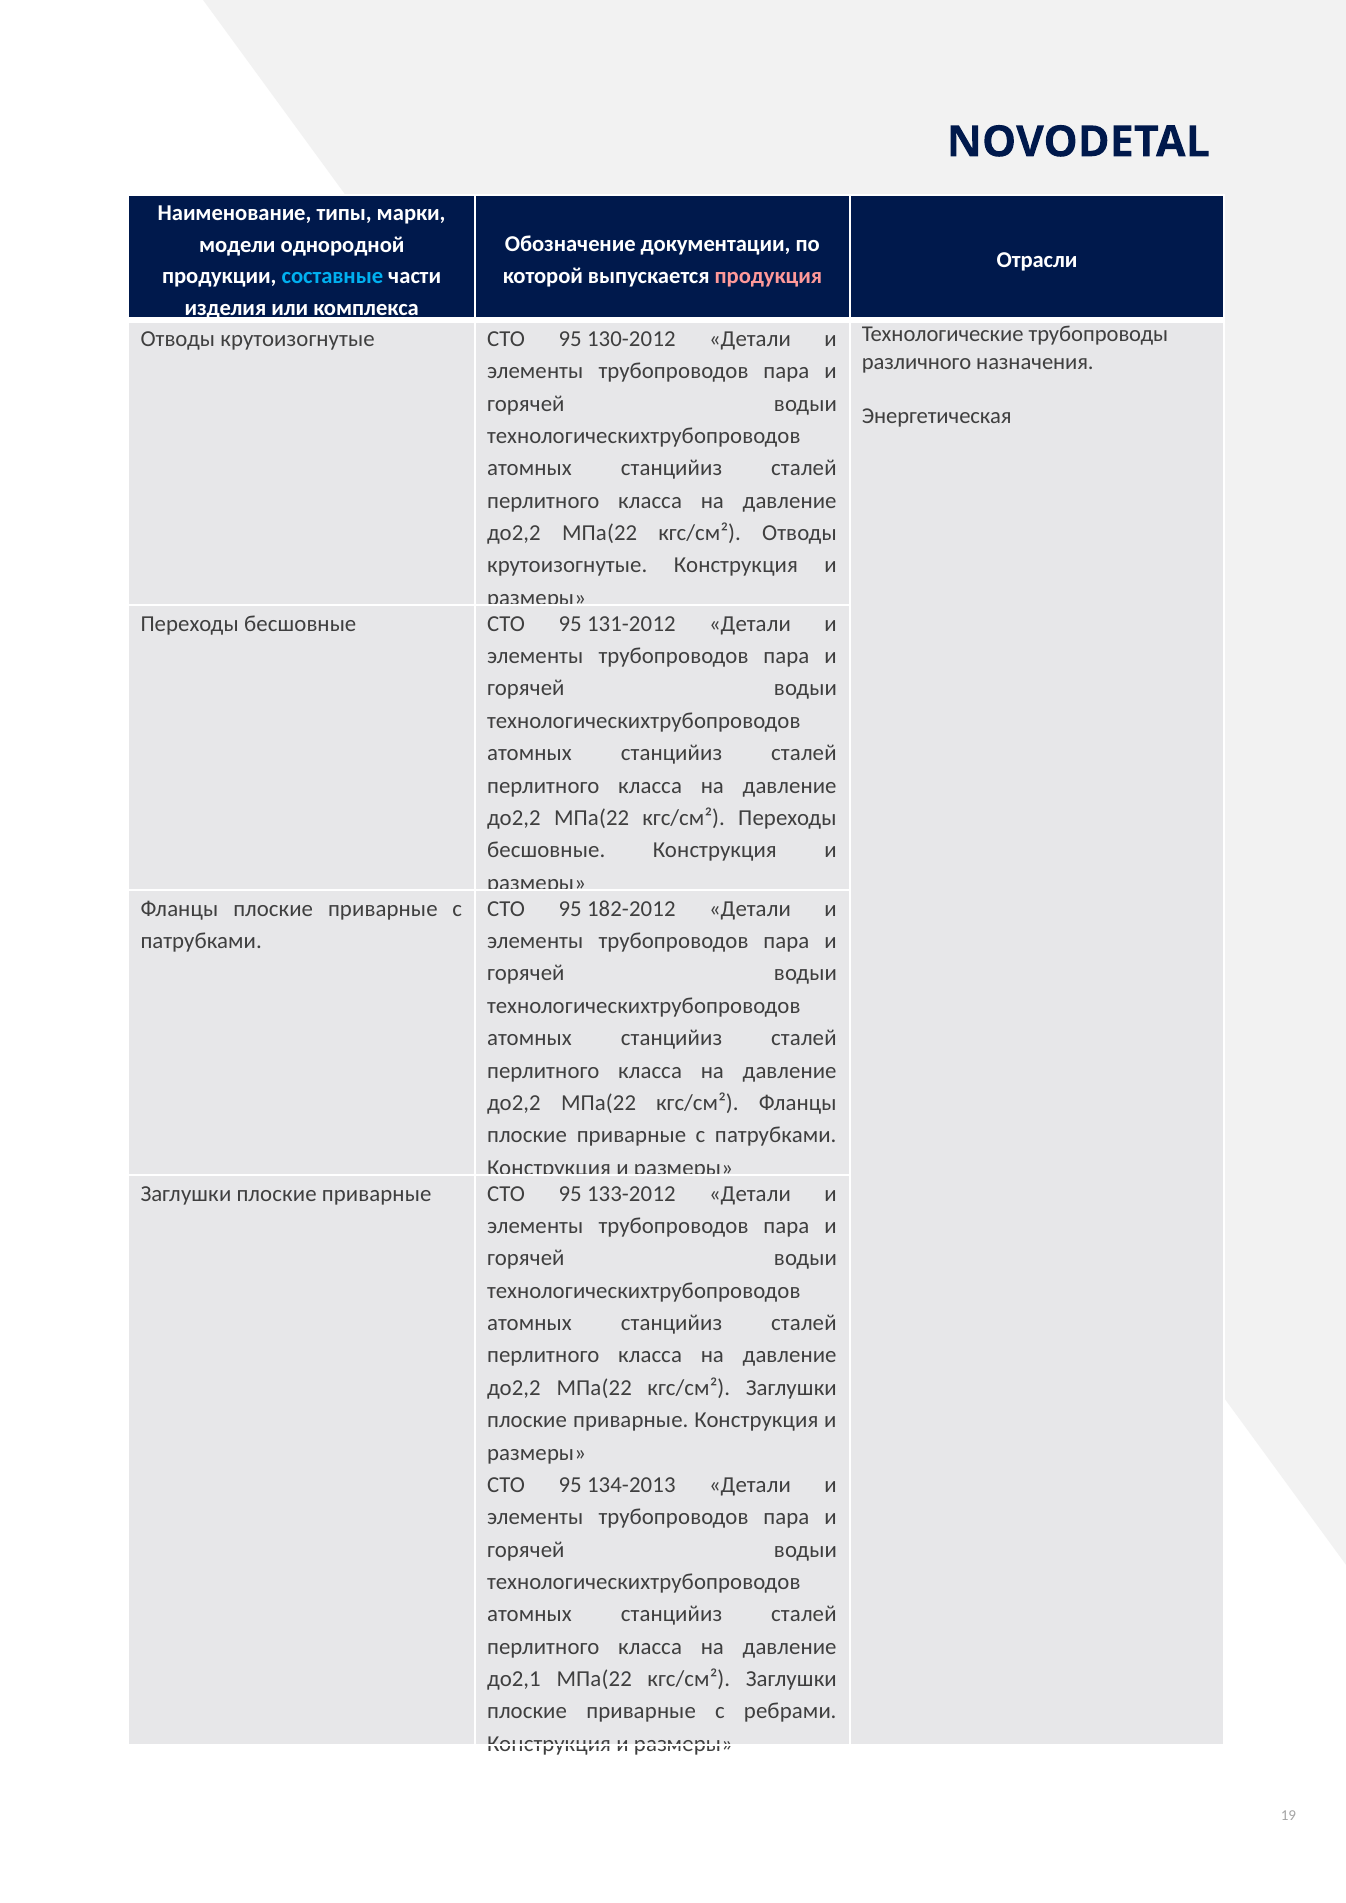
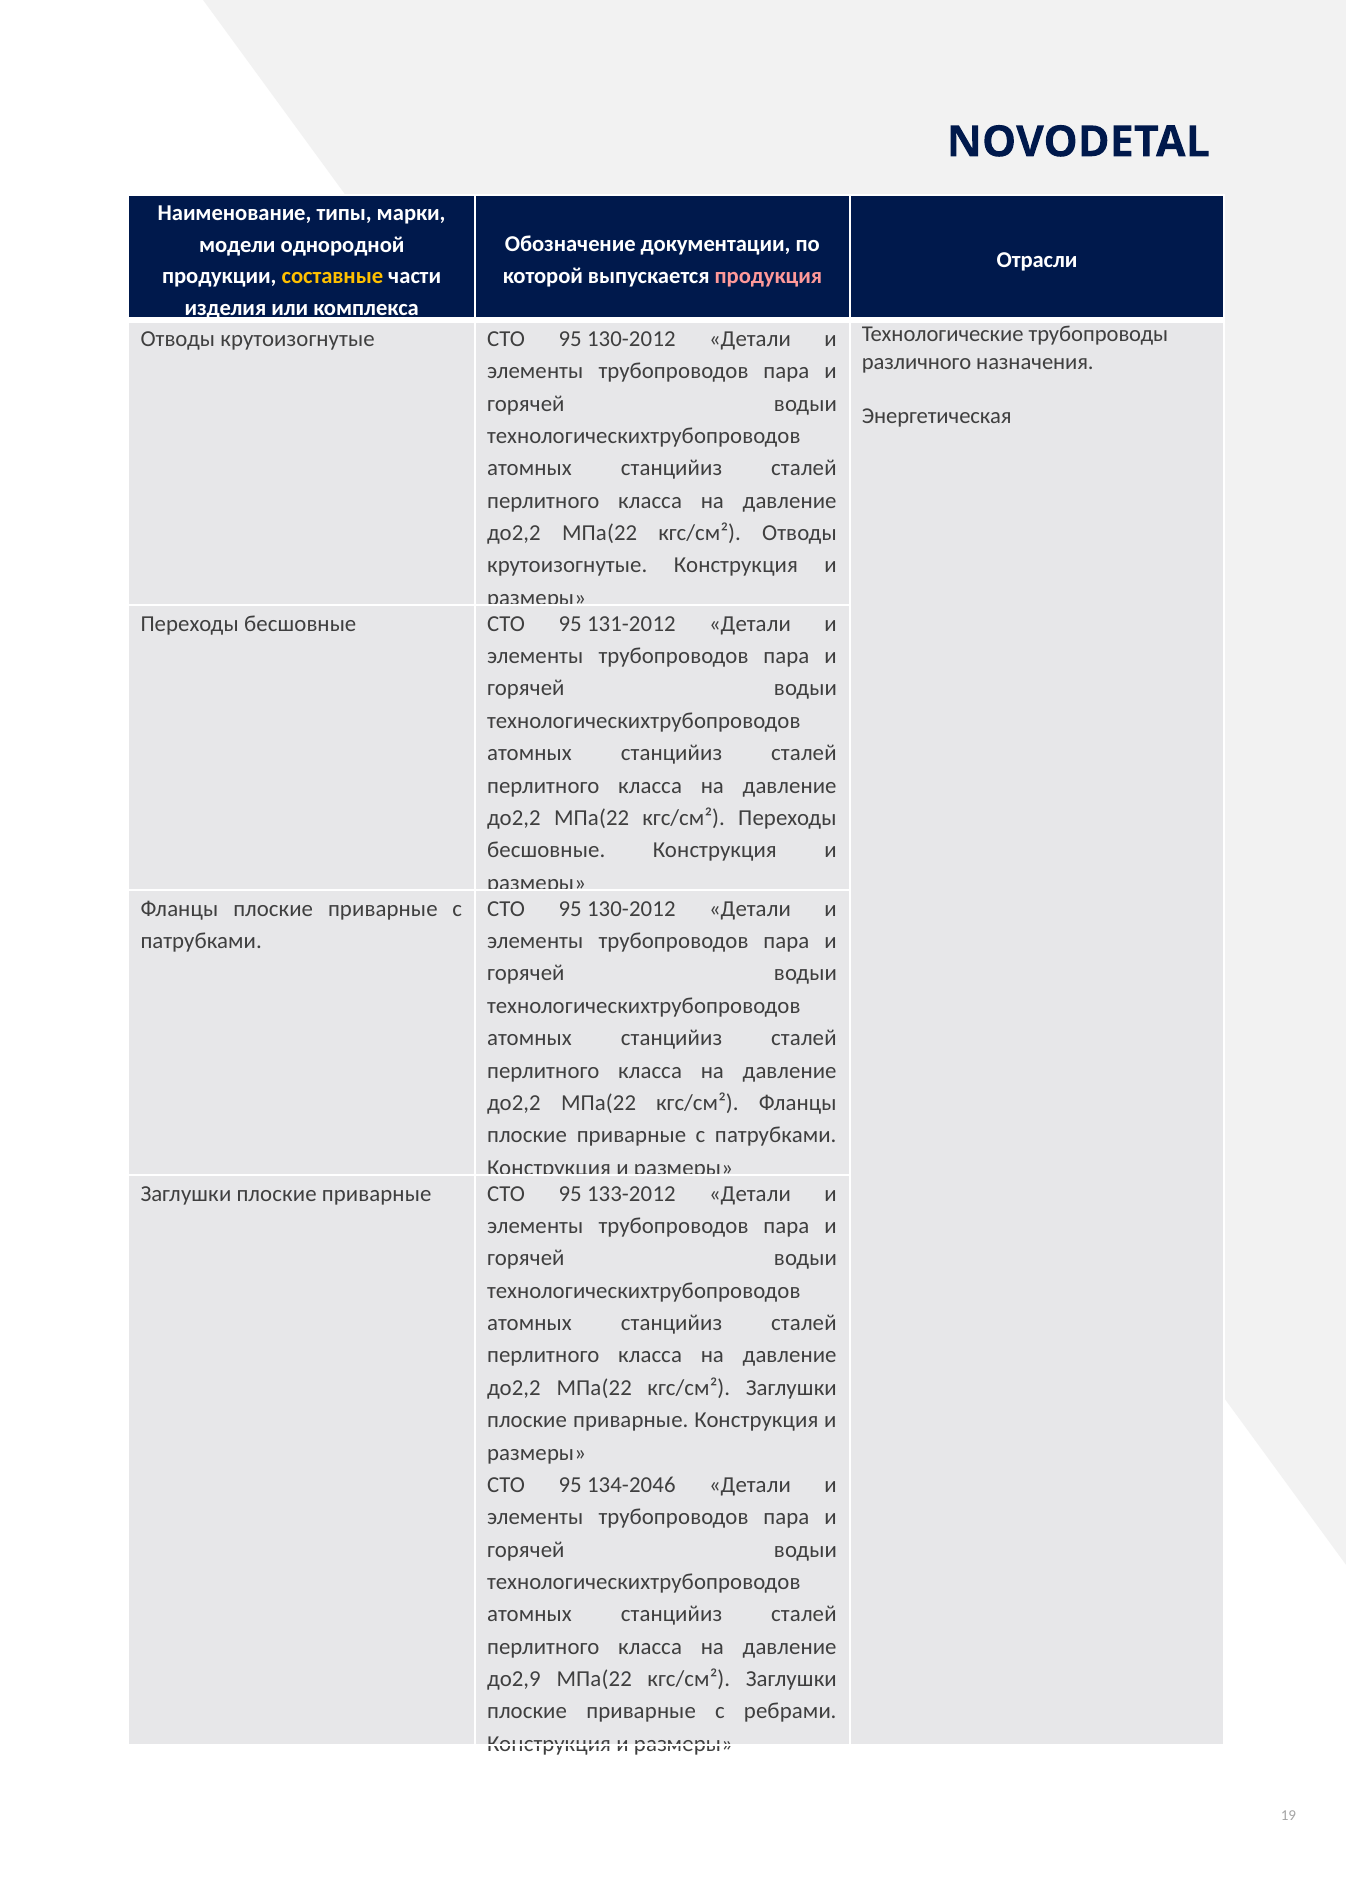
составные colour: light blue -> yellow (332, 276)
182-2012: 182-2012 -> 130-2012 (631, 909)
134-2013: 134-2013 -> 134-2046 (631, 1485)
до2,1: до2,1 -> до2,9 (514, 1680)
